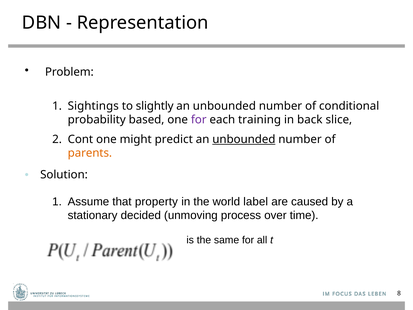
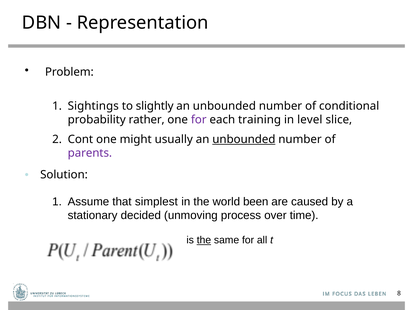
based: based -> rather (147, 120)
back: back -> level (310, 120)
predict: predict -> usually (174, 139)
parents colour: orange -> purple (90, 153)
property: property -> simplest (156, 202)
label: label -> been (256, 202)
the underline: none -> present (204, 240)
